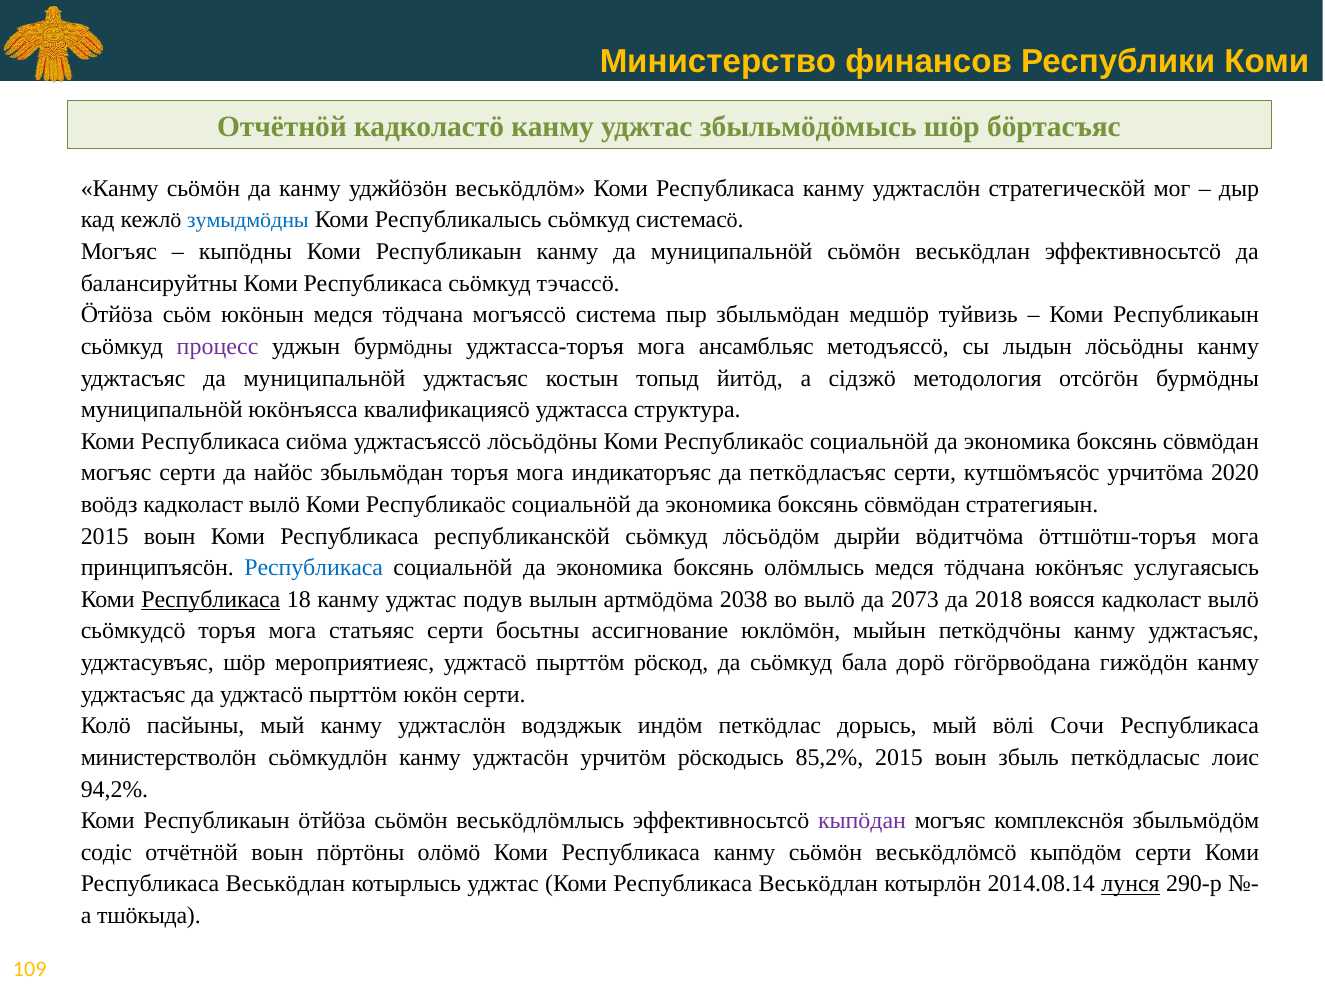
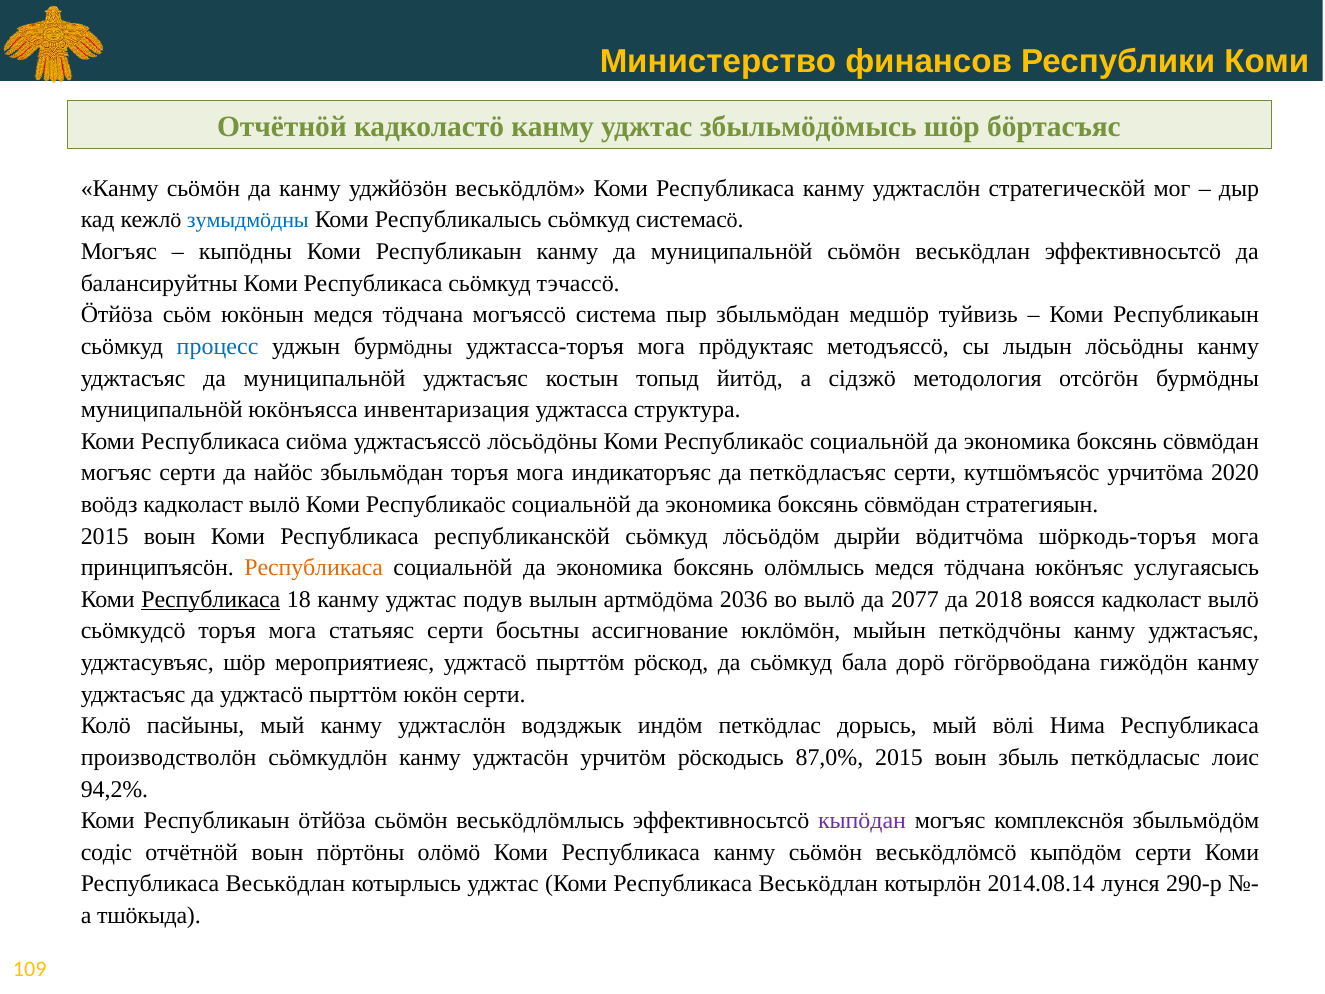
процесс colour: purple -> blue (218, 346)
ансамбльяс: ансамбльяс -> прӧдуктаяс (756, 346)
квалификациясӧ: квалификациясӧ -> инвентаризация (447, 410)
ӧттшӧтш-торъя: ӧттшӧтш-торъя -> шӧркодь-торъя (1118, 536)
Республикаса colour: blue -> orange (314, 568)
2038: 2038 -> 2036 (744, 599)
2073: 2073 -> 2077 (915, 599)
Сочи: Сочи -> Нима (1077, 726)
министерстволӧн: министерстволӧн -> производстволӧн (169, 757)
85,2%: 85,2% -> 87,0% (829, 757)
лунся underline: present -> none (1131, 884)
